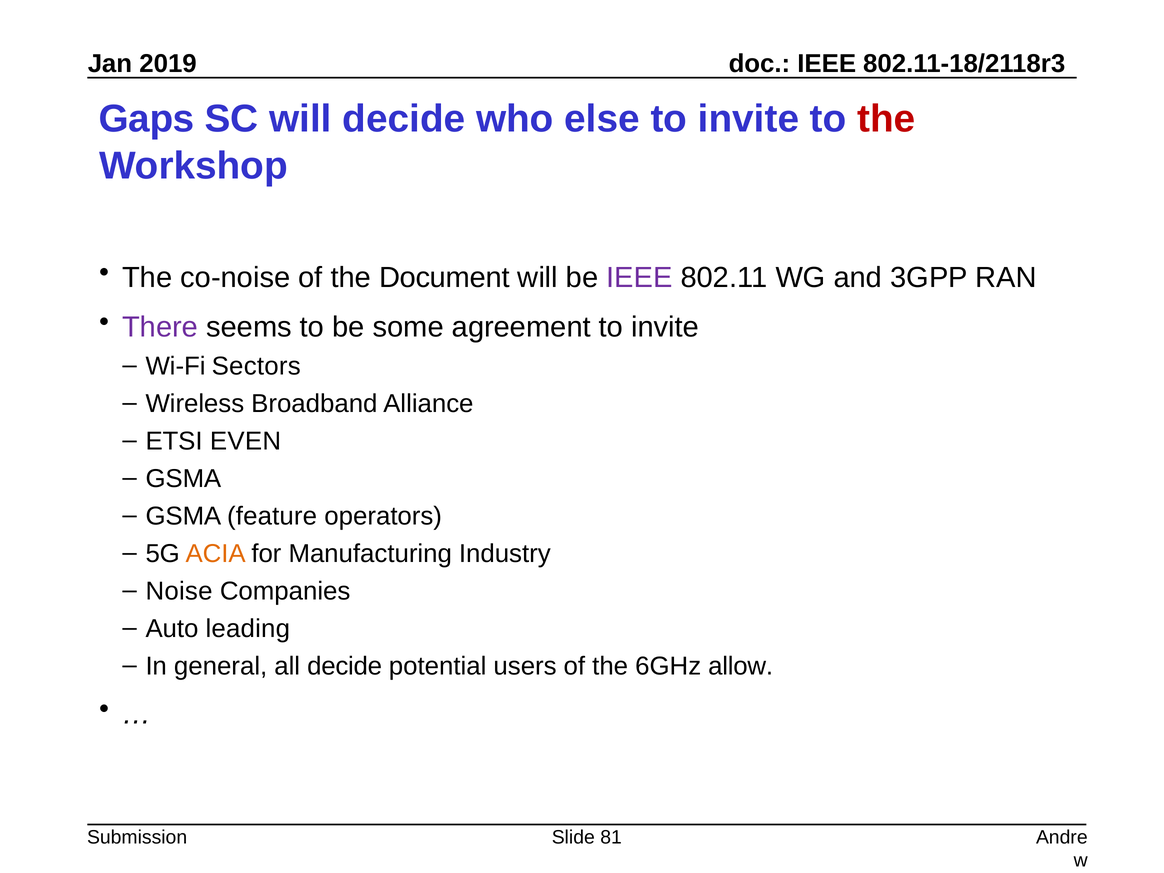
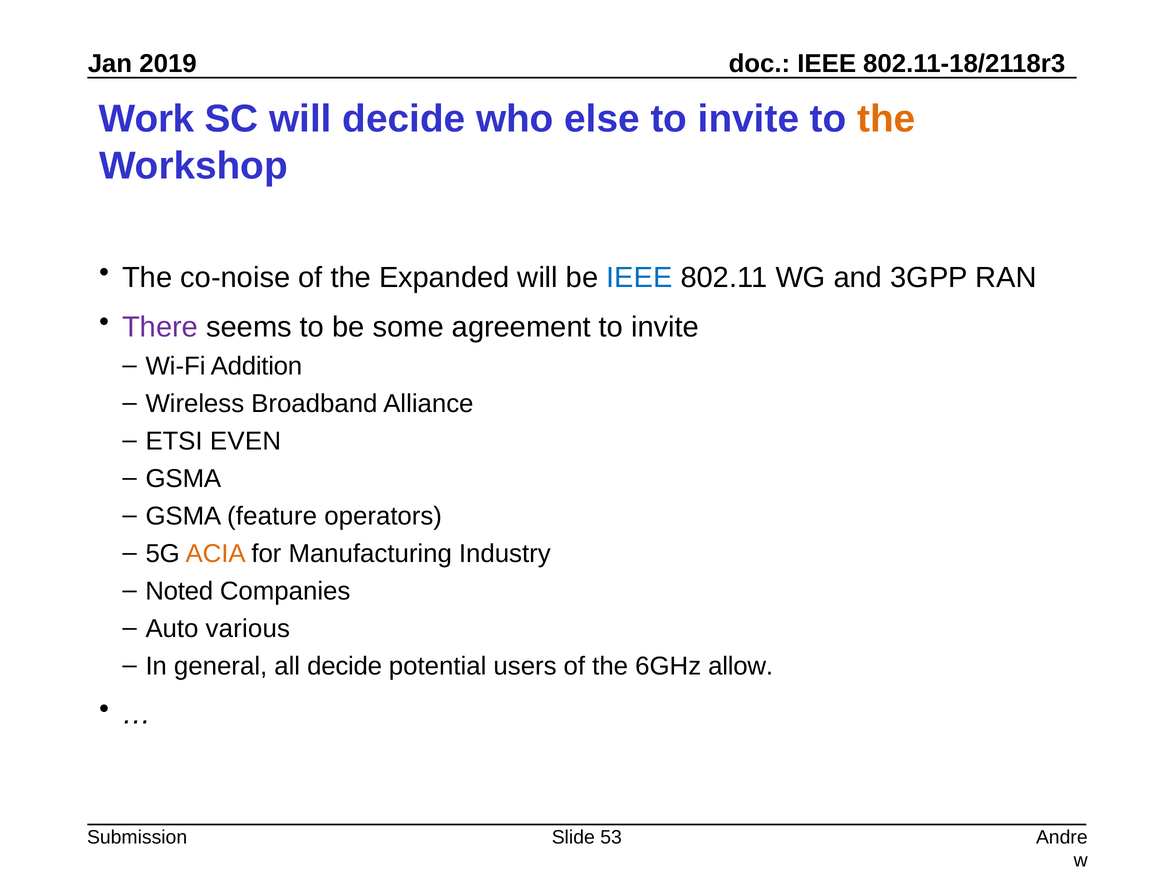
Gaps: Gaps -> Work (147, 119)
the colour: red -> orange (886, 119)
Document: Document -> Expanded (444, 278)
IEEE colour: purple -> blue (639, 278)
Sectors: Sectors -> Addition (256, 366)
Noise: Noise -> Noted (179, 591)
leading: leading -> various (248, 629)
81: 81 -> 53 (611, 837)
